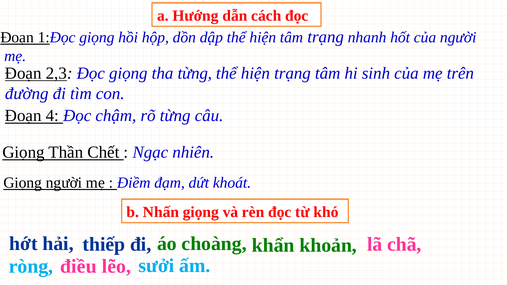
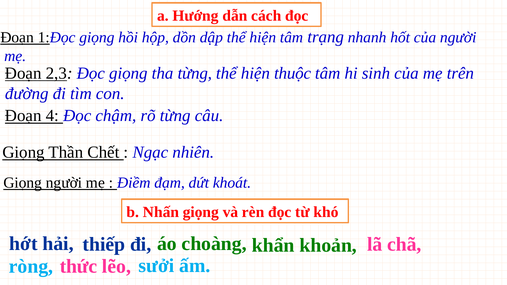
hiện trạng: trạng -> thuộc (293, 73)
điều: điều -> thức (79, 266)
